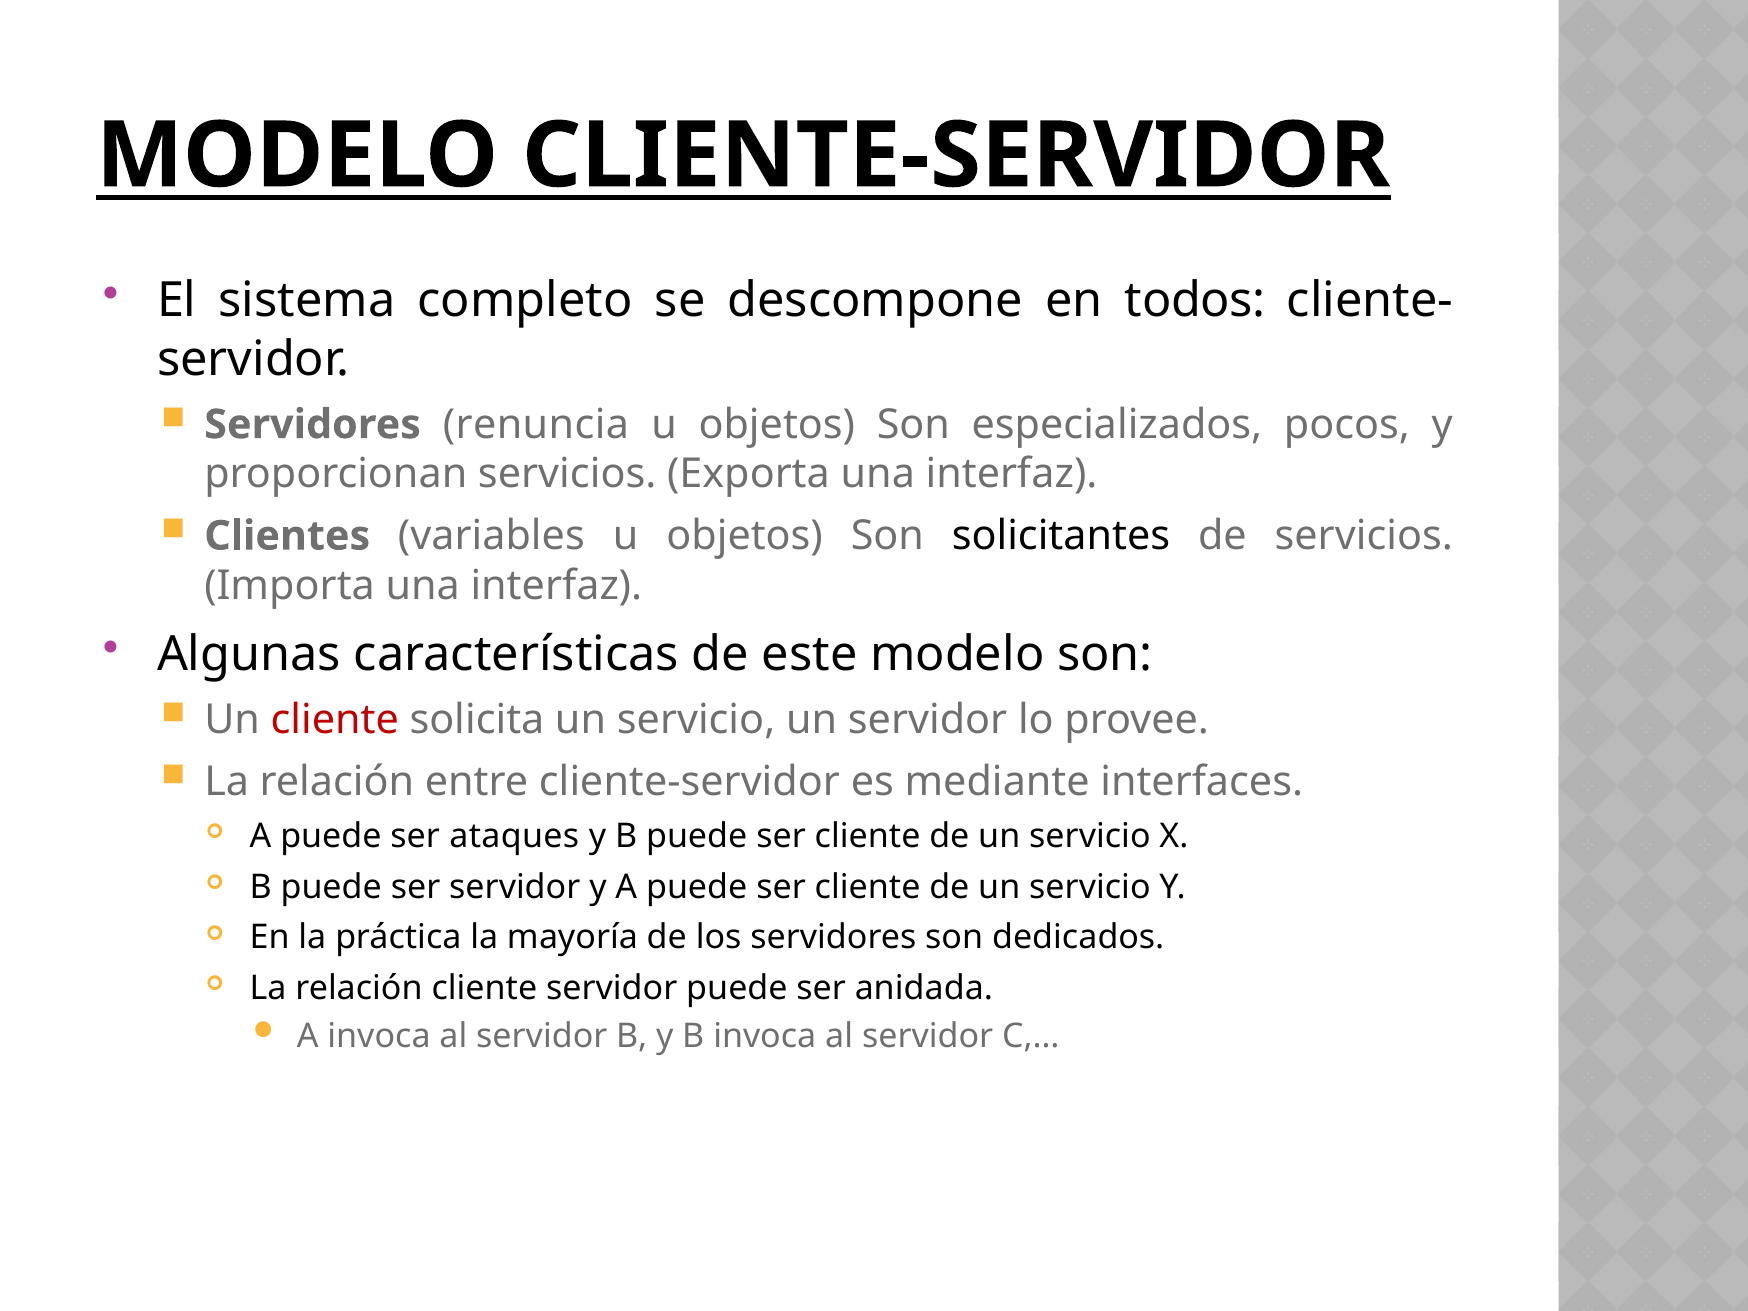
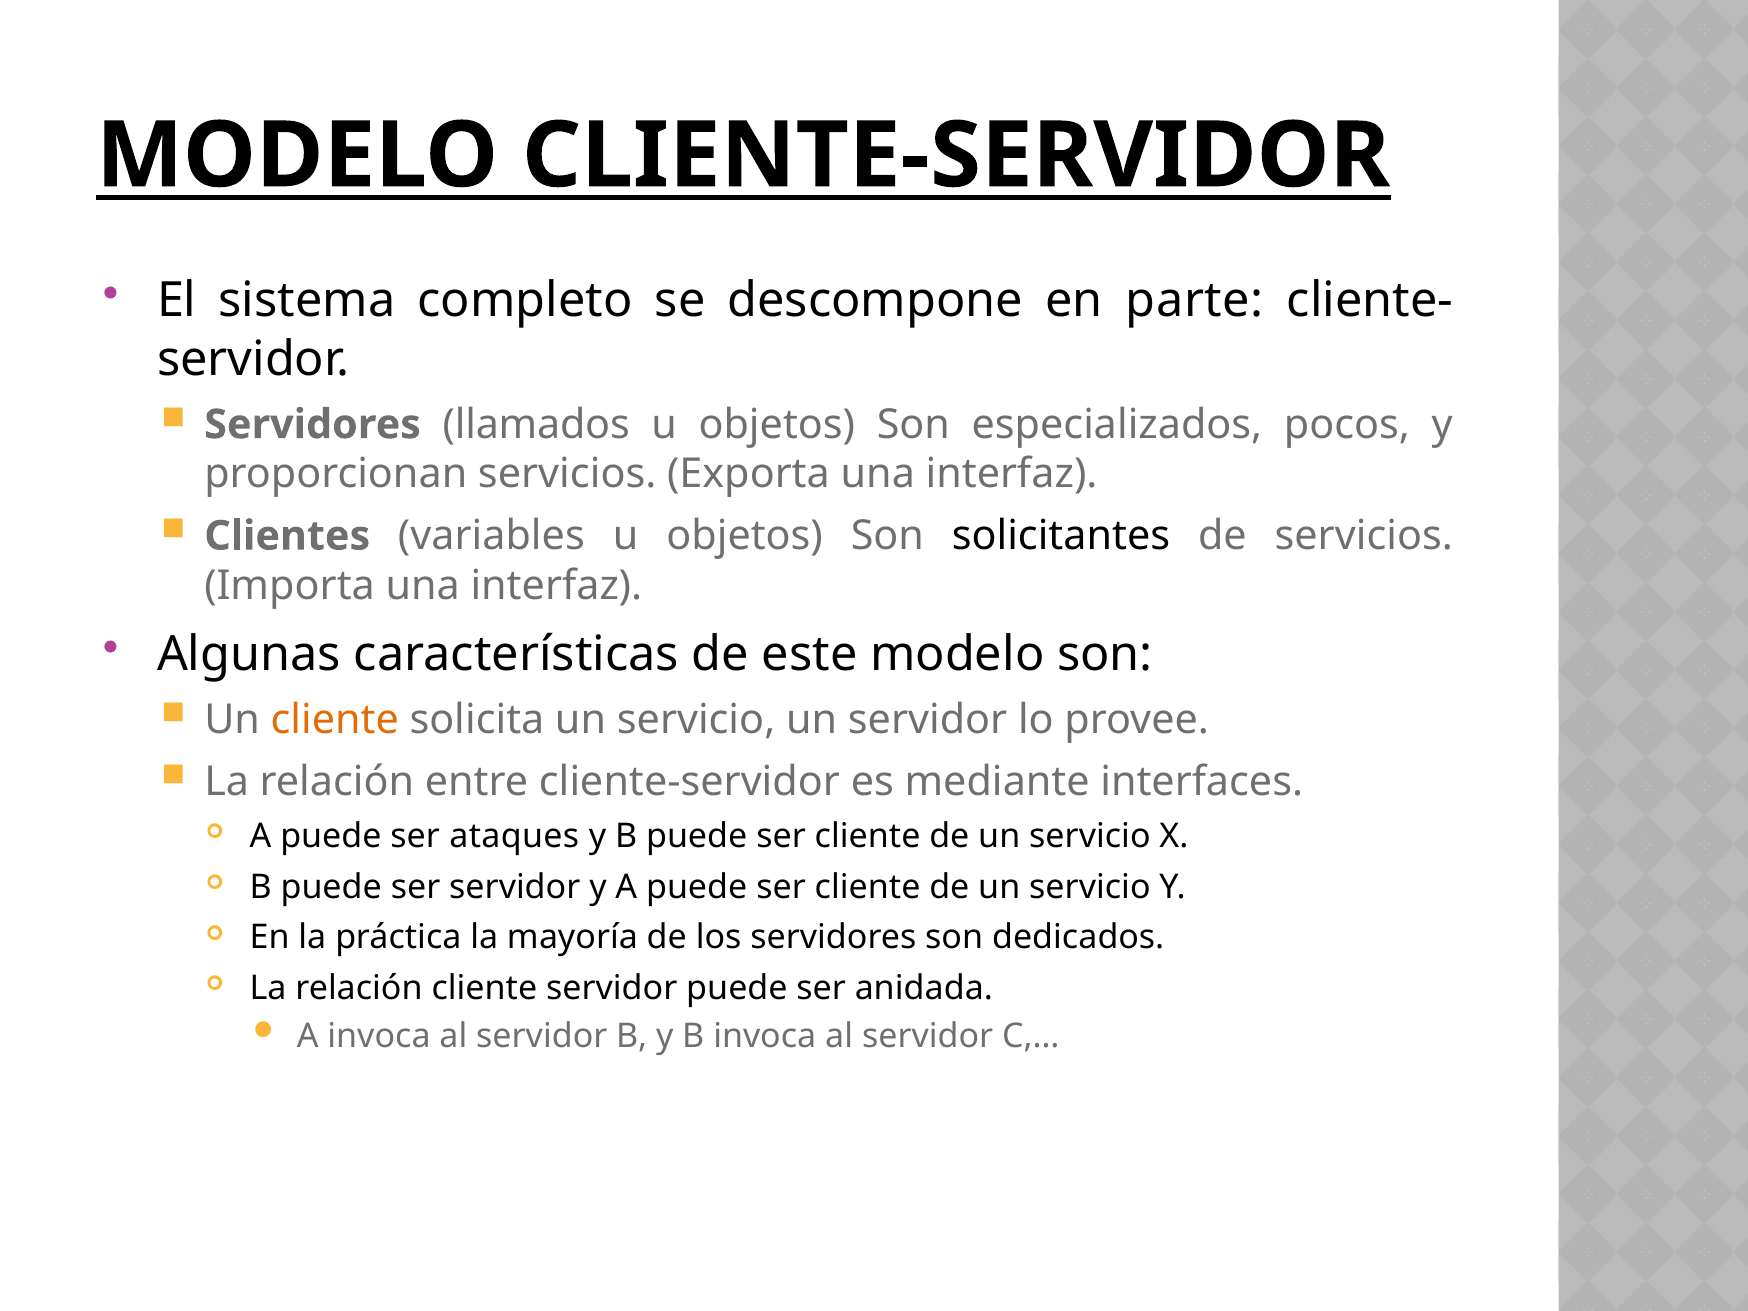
todos: todos -> parte (1195, 301)
renuncia: renuncia -> llamados (536, 425)
cliente colour: red -> orange (335, 720)
